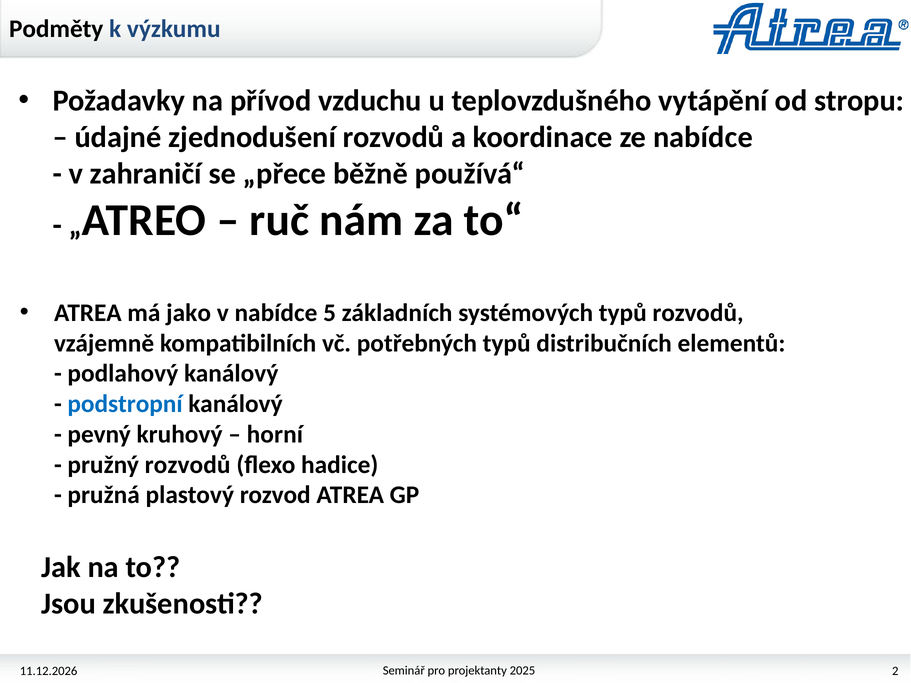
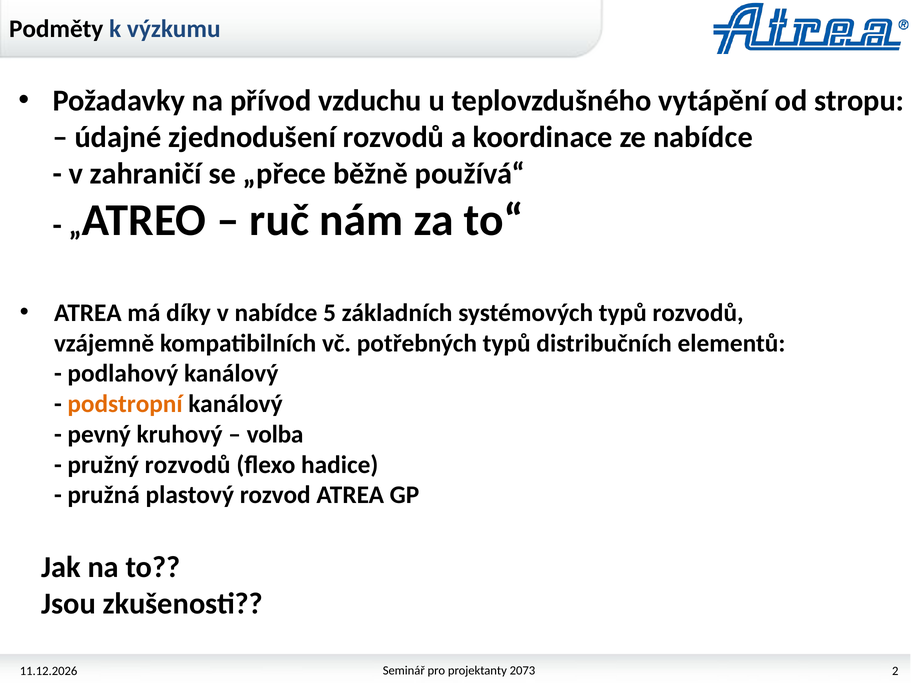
jako: jako -> díky (188, 313)
podstropní colour: blue -> orange (125, 404)
horní: horní -> volba (275, 434)
2025: 2025 -> 2073 (522, 671)
